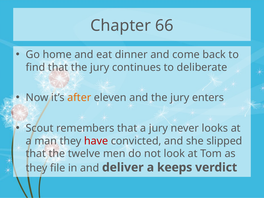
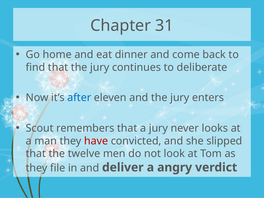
66: 66 -> 31 (164, 26)
after colour: orange -> blue (79, 98)
keeps: keeps -> angry (175, 167)
